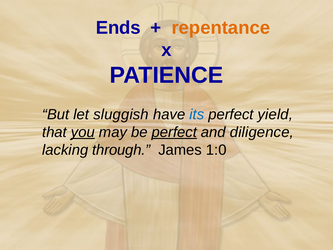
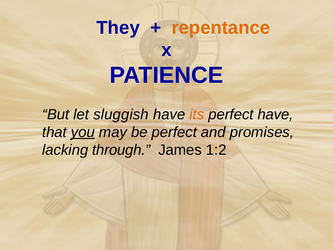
Ends: Ends -> They (118, 28)
its colour: blue -> orange (197, 114)
perfect yield: yield -> have (275, 114)
perfect underline: present -> none (174, 132)
diligence: diligence -> promises (262, 132)
1:0: 1:0 -> 1:2 (216, 150)
